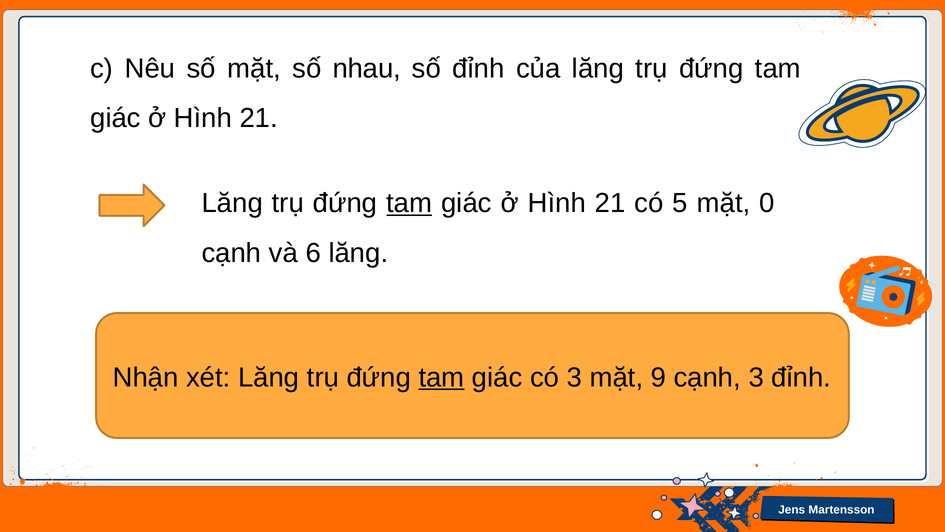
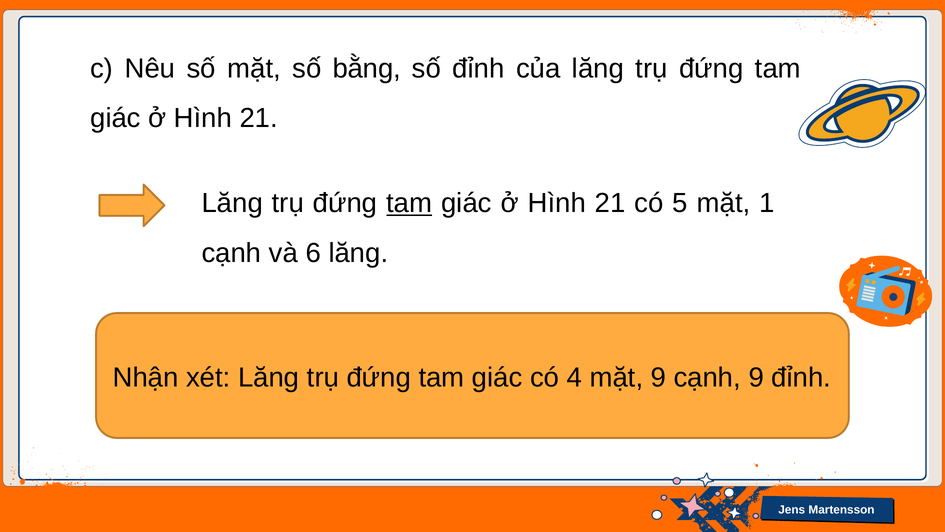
nhau: nhau -> bằng (367, 68)
0: 0 -> 1 (767, 203)
tam underline: present -> none (442, 377)
có 3: 3 -> 4 (574, 377)
cạnh 3: 3 -> 9 (756, 377)
